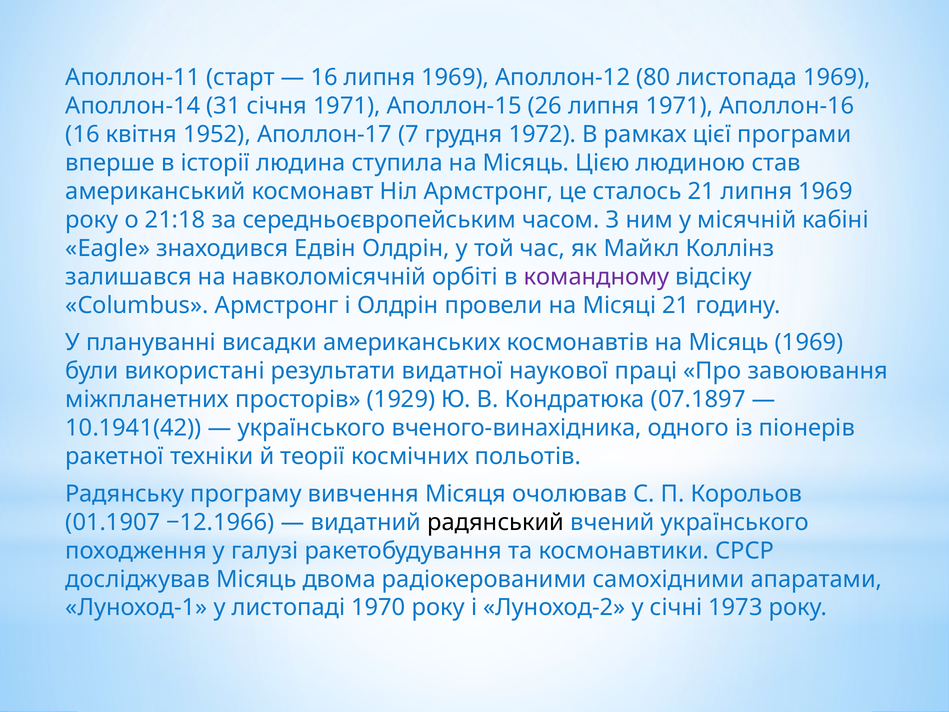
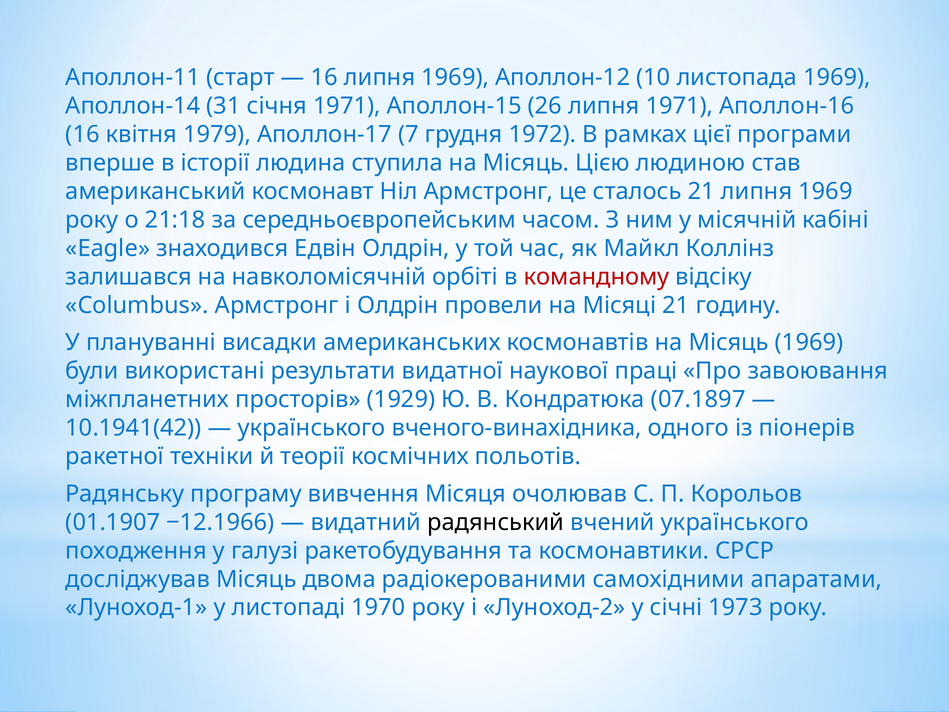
80: 80 -> 10 (653, 78)
1952: 1952 -> 1979 (217, 135)
командному colour: purple -> red (597, 277)
